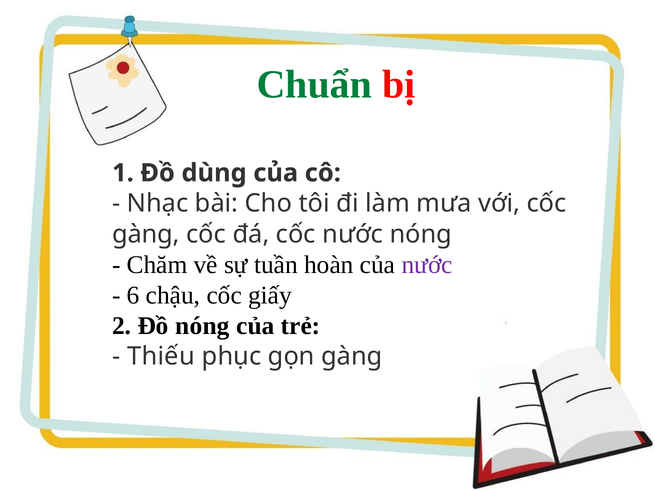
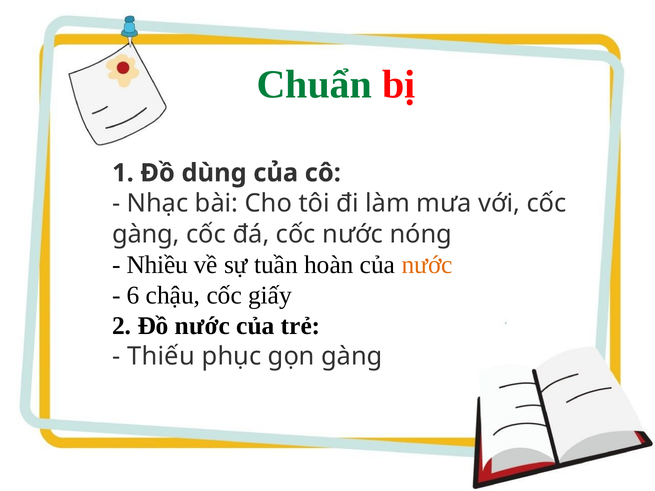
Chăm: Chăm -> Nhiều (157, 265)
nước colour: purple -> orange (427, 265)
Đồ nóng: nóng -> nước (202, 326)
